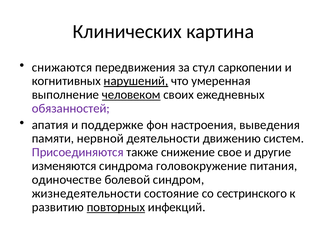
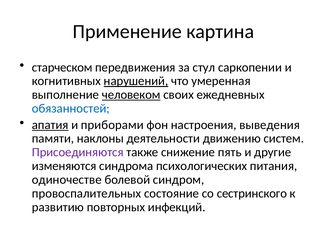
Клинических: Клинических -> Применение (127, 32)
снижаются: снижаются -> старческом (62, 67)
обязанностей colour: purple -> blue (71, 109)
апатия underline: none -> present (50, 125)
поддержке: поддержке -> приборами (112, 125)
нервной: нервной -> наклоны (100, 139)
свое: свое -> пять (230, 152)
головокружение: головокружение -> психологических (202, 166)
жизнедеятельности: жизнедеятельности -> провоспалительных (87, 194)
повторных underline: present -> none (116, 207)
